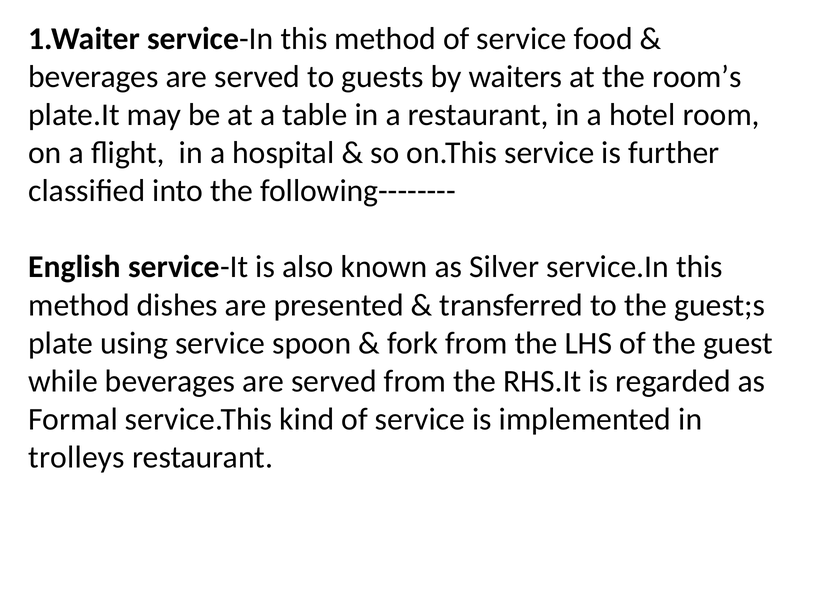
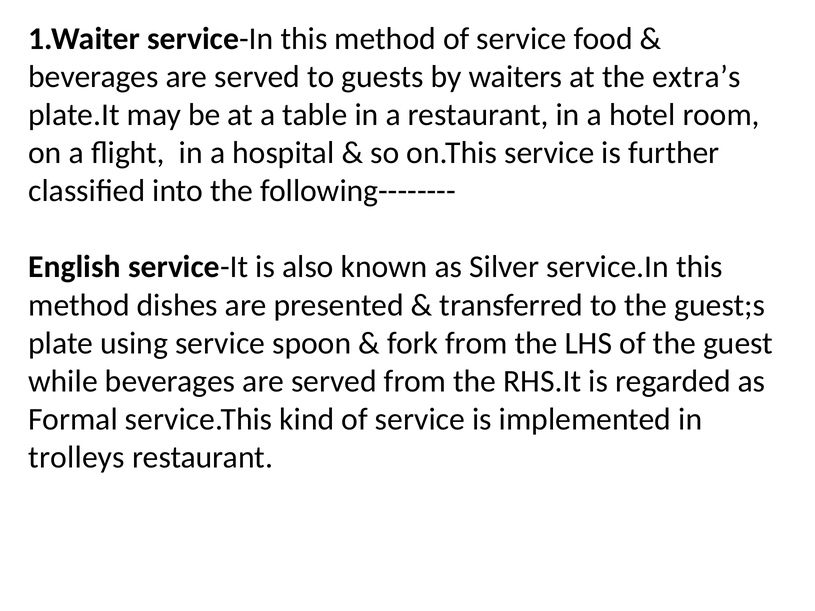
room’s: room’s -> extra’s (697, 77)
